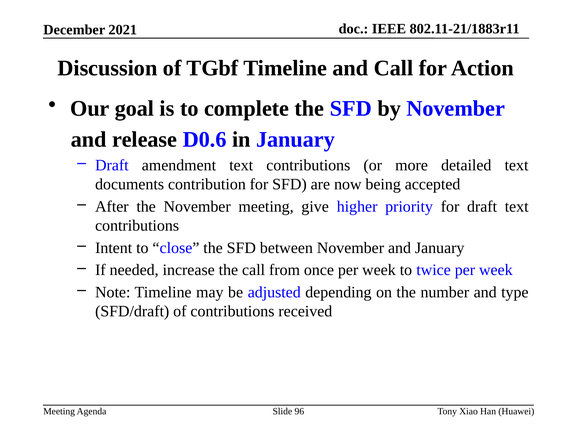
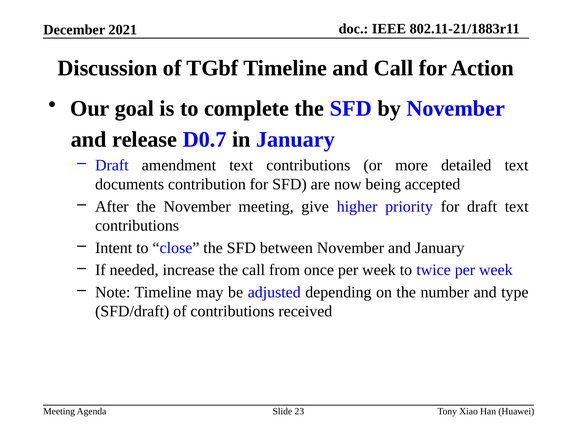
D0.6: D0.6 -> D0.7 (205, 140)
96: 96 -> 23 (299, 411)
